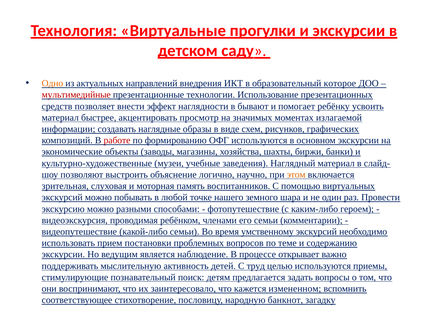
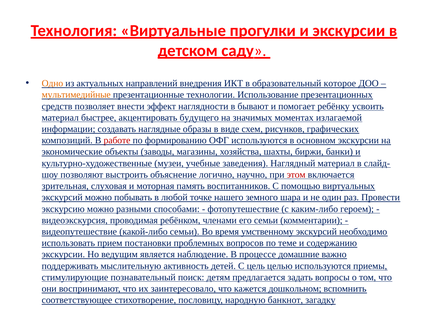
мультимедийные colour: red -> orange (76, 95)
просмотр: просмотр -> будущего (199, 118)
этом colour: orange -> red (296, 175)
открывает: открывает -> домашние (299, 255)
труд: труд -> цель (256, 266)
измененном: измененном -> дошкольном (295, 289)
